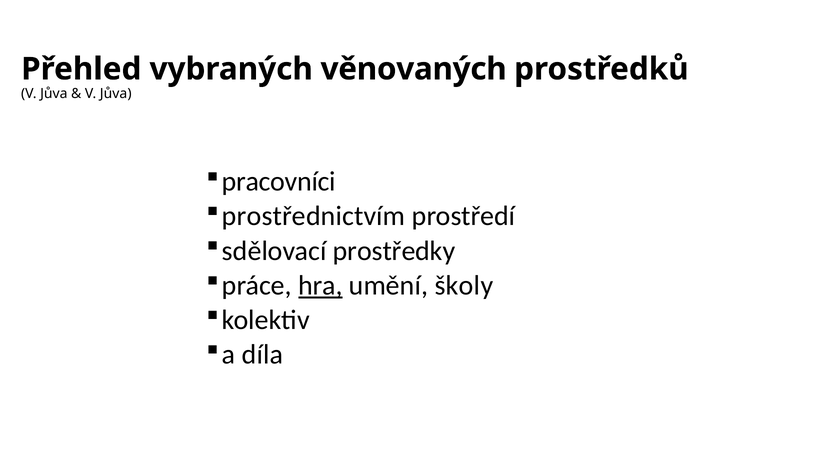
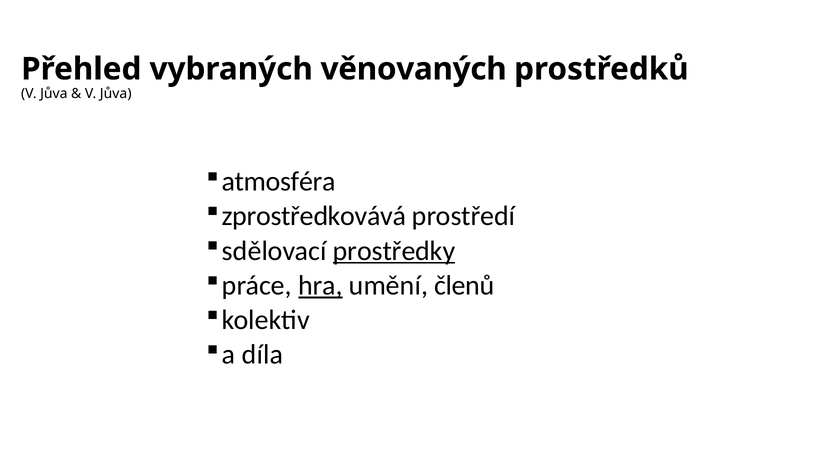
pracovníci: pracovníci -> atmosféra (279, 182)
prostřednictvím: prostřednictvím -> zprostředkovává (314, 216)
prostředky underline: none -> present (394, 251)
školy: školy -> členů (464, 286)
